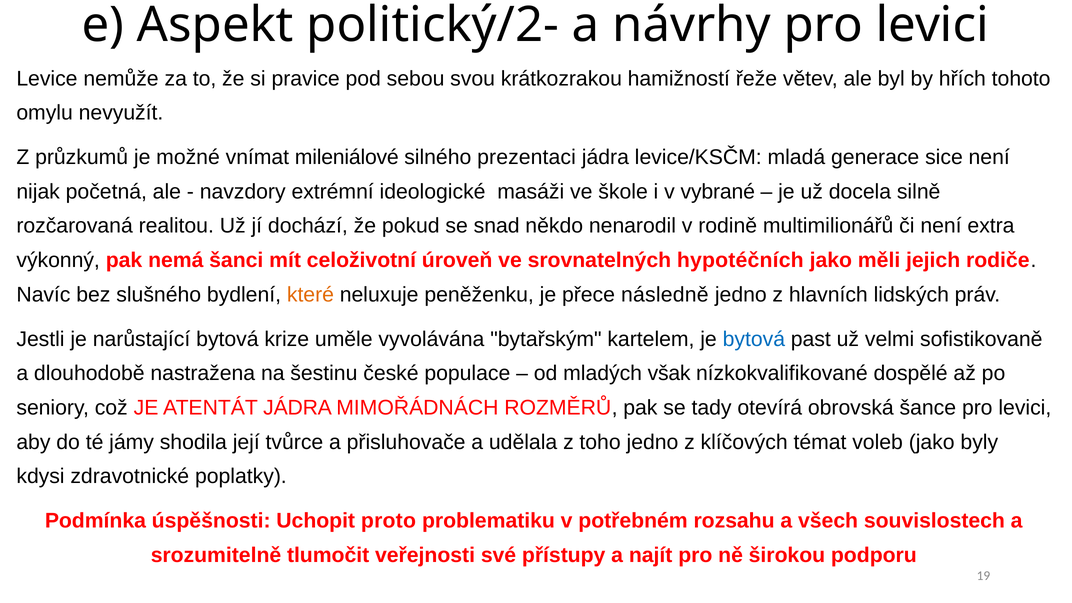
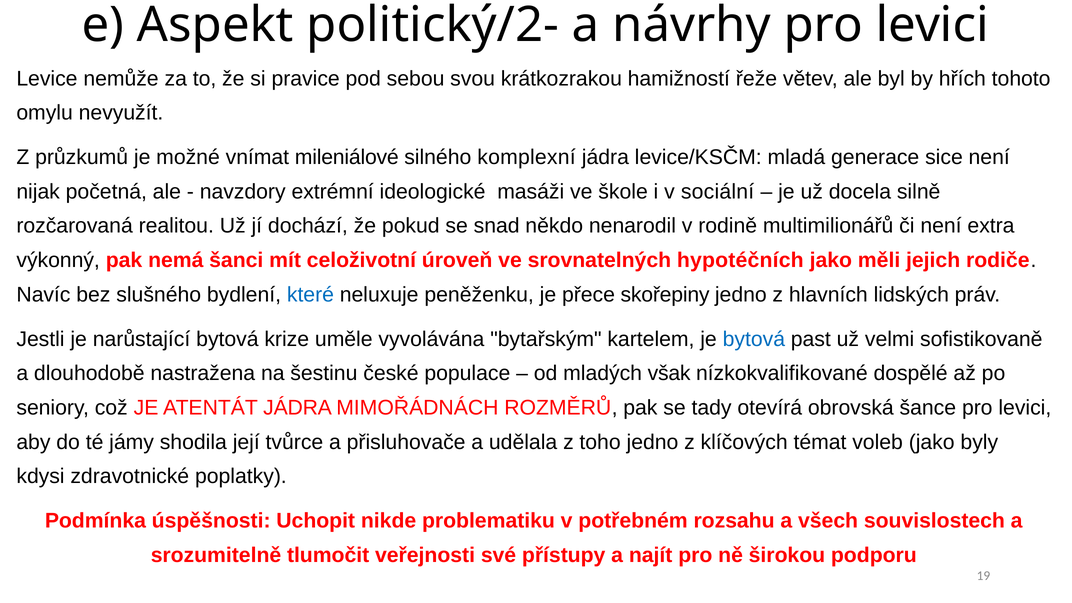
prezentaci: prezentaci -> komplexní (526, 157)
vybrané: vybrané -> sociální (718, 192)
které colour: orange -> blue (310, 295)
následně: následně -> skořepiny (665, 295)
proto: proto -> nikde (389, 521)
